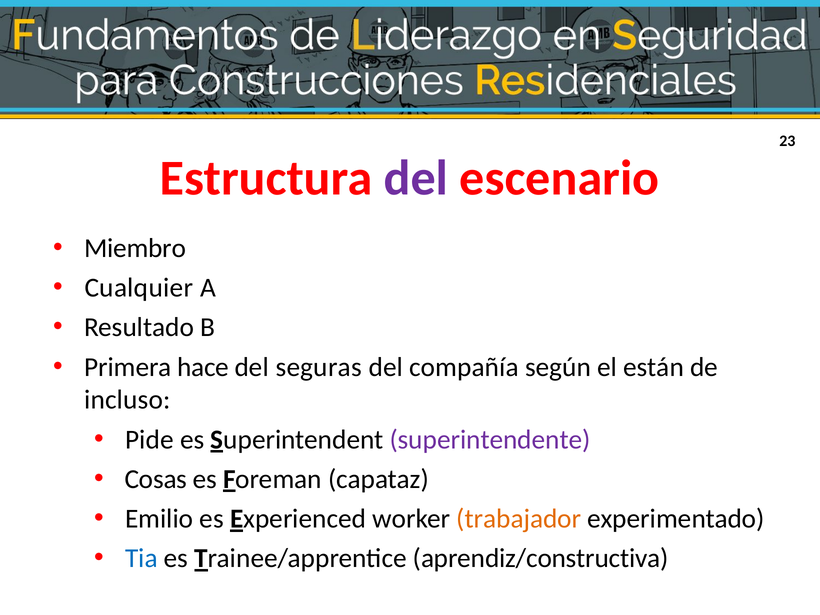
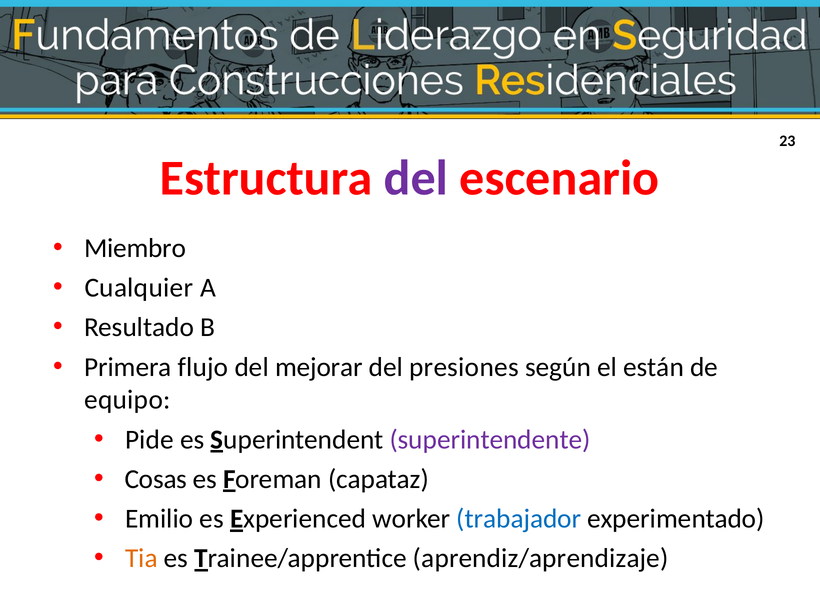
hace: hace -> flujo (203, 367)
seguras: seguras -> mejorar (319, 367)
compañía: compañía -> presiones (464, 367)
incluso: incluso -> equipo (127, 400)
trabajador colour: orange -> blue (519, 519)
Tia colour: blue -> orange (141, 558)
aprendiz/constructiva: aprendiz/constructiva -> aprendiz/aprendizaje (541, 558)
